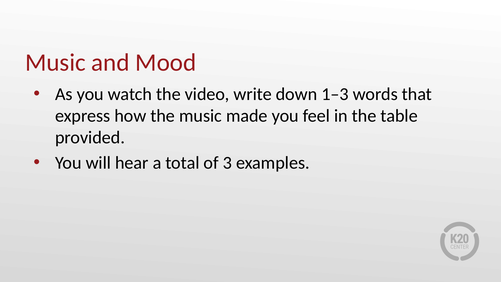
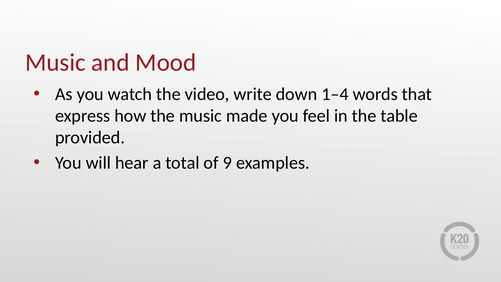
1–3: 1–3 -> 1–4 (335, 94)
3: 3 -> 9 (227, 163)
